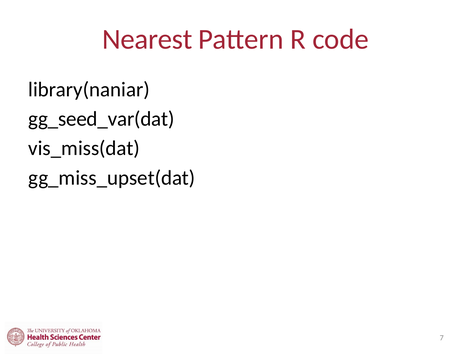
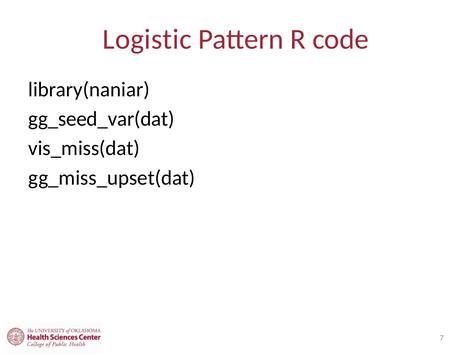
Nearest: Nearest -> Logistic (147, 39)
